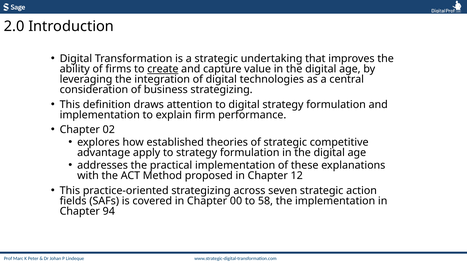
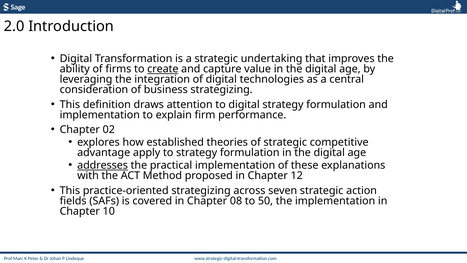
addresses underline: none -> present (103, 165)
00: 00 -> 08 (236, 201)
58: 58 -> 50 (265, 201)
94: 94 -> 10 (109, 211)
